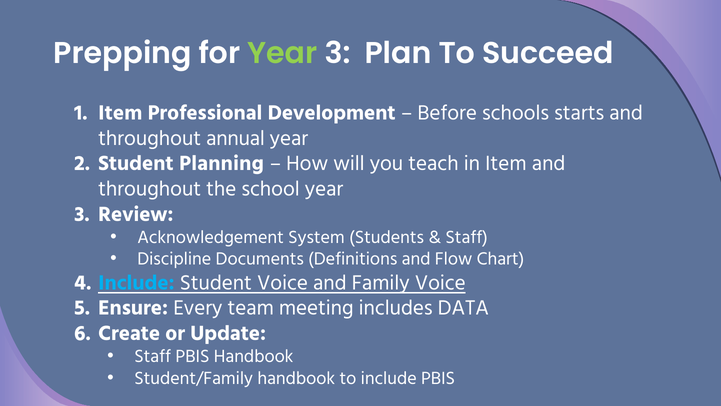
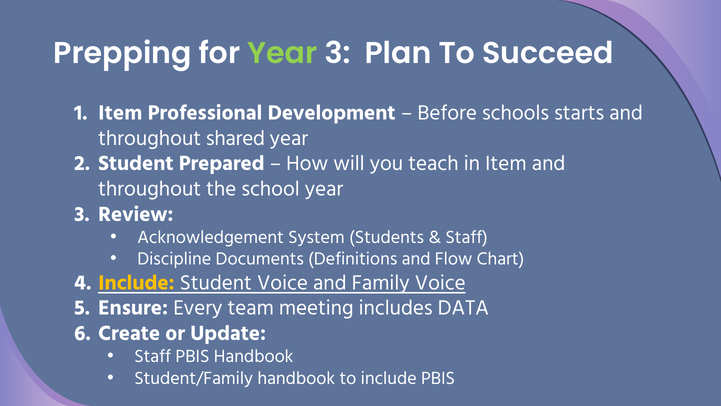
annual: annual -> shared (236, 138)
Planning: Planning -> Prepared (222, 163)
Include colour: light blue -> yellow (136, 282)
